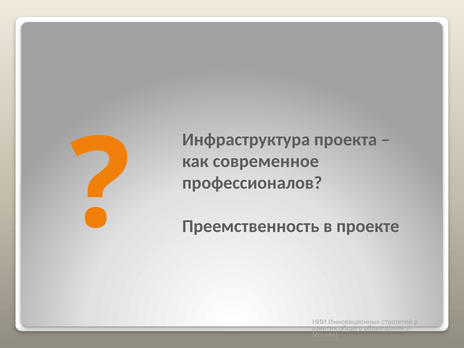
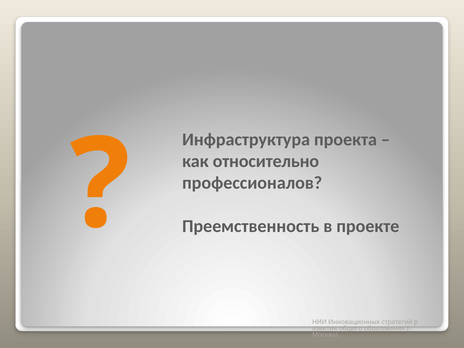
современное: современное -> относительно (266, 161)
